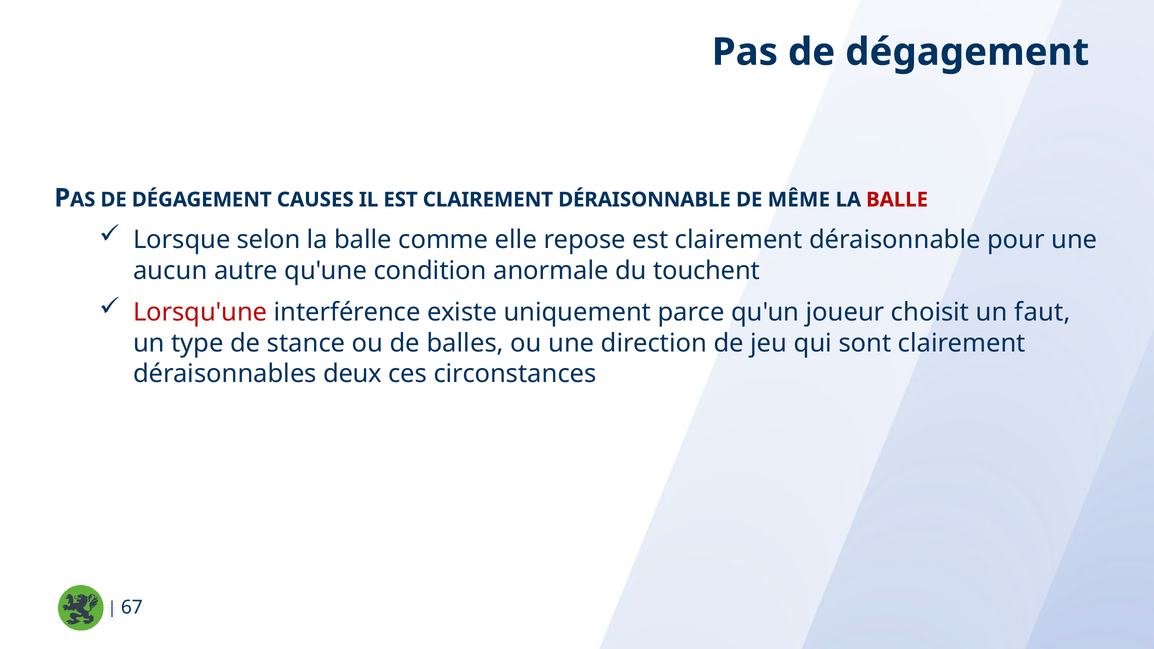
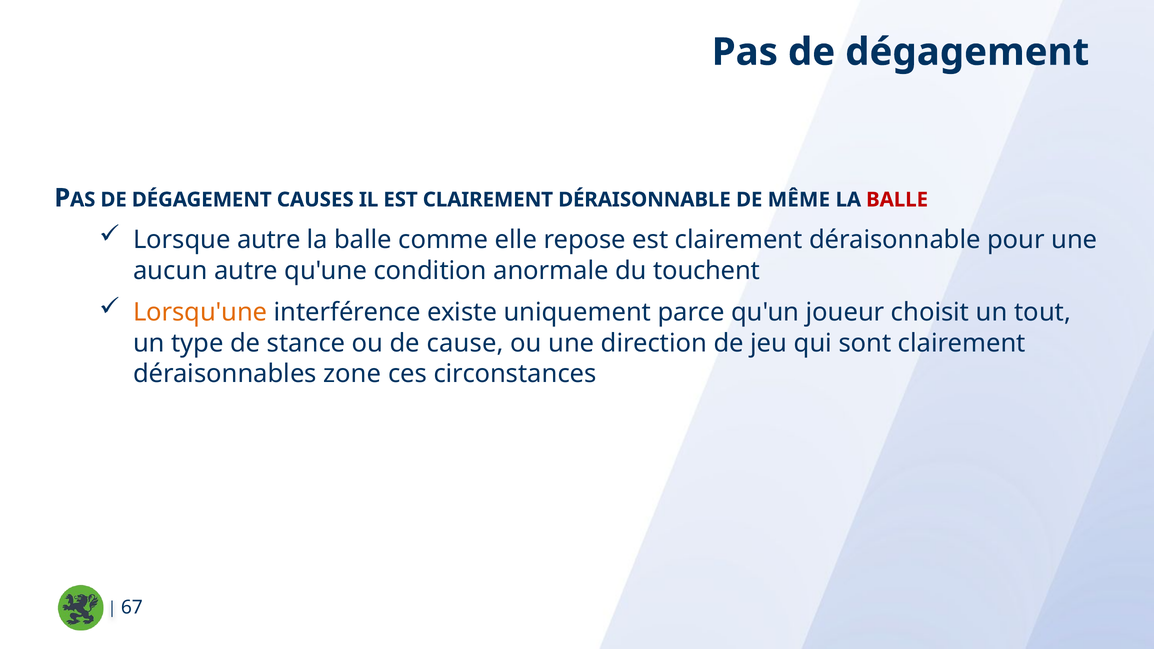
Lorsque selon: selon -> autre (269, 240)
Lorsqu'une colour: red -> orange (200, 313)
faut: faut -> tout (1043, 313)
balles: balles -> cause (465, 343)
deux: deux -> zone (352, 374)
